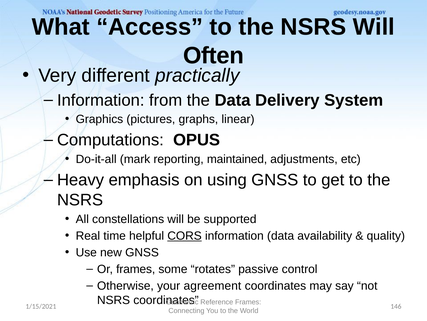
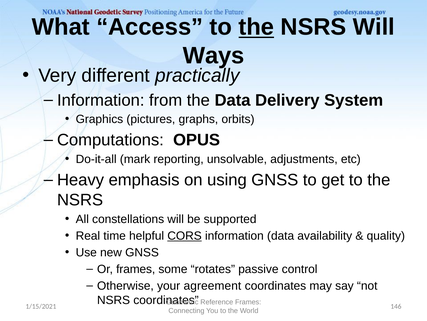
the underline: none -> present (256, 27)
Often: Often -> Ways (214, 55)
linear: linear -> orbits (238, 119)
maintained: maintained -> unsolvable (237, 159)
